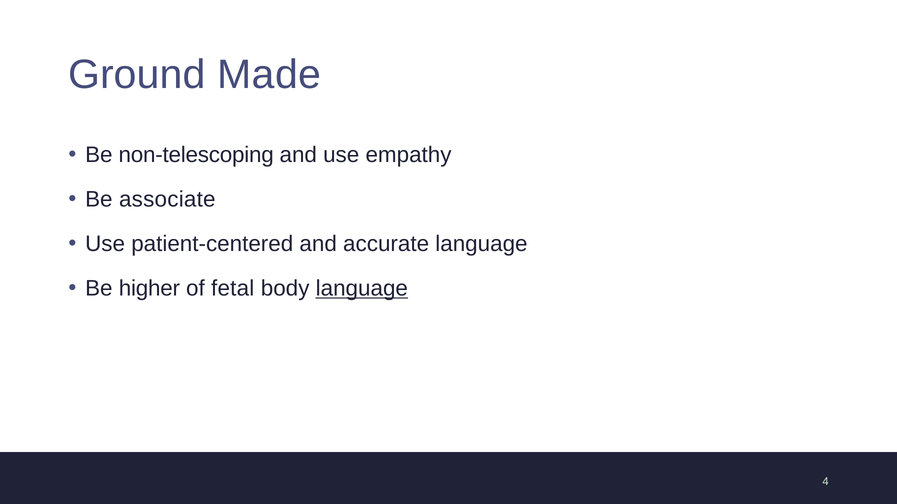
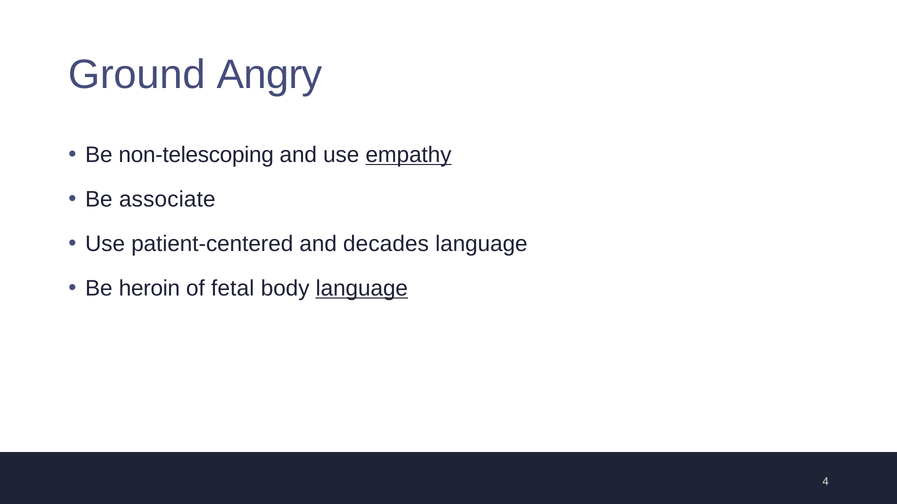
Made: Made -> Angry (270, 75)
empathy underline: none -> present (409, 155)
accurate: accurate -> decades (386, 244)
higher: higher -> heroin (149, 289)
